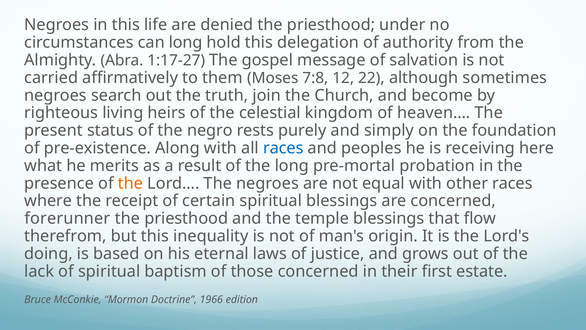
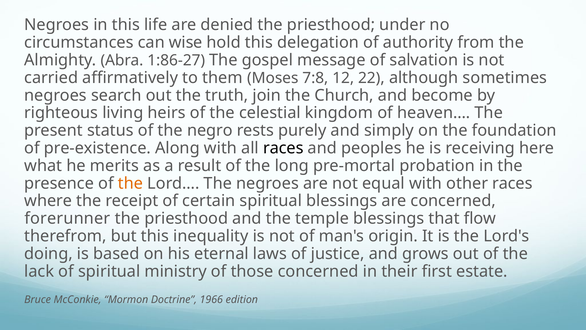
can long: long -> wise (186, 42)
1:17-27: 1:17-27 -> 1:86-27 (176, 60)
races colour: blue -> black (283, 148)
baptism: baptism -> ministry (176, 271)
